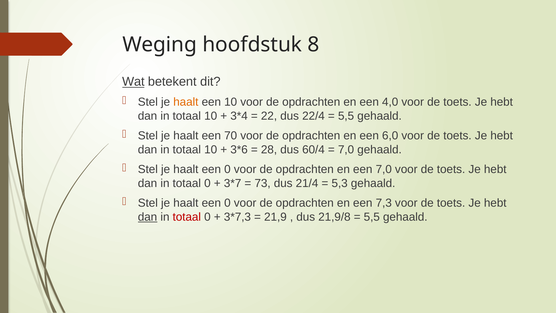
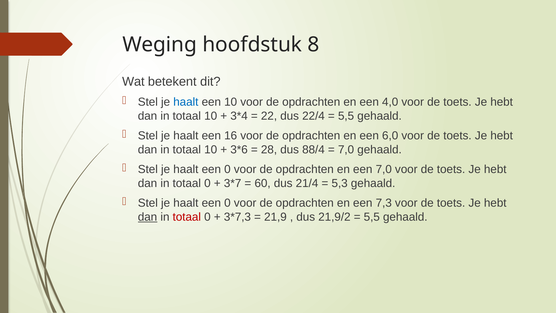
Wat underline: present -> none (133, 82)
haalt colour: orange -> blue (186, 102)
70: 70 -> 16 (231, 136)
60/4: 60/4 -> 88/4 (313, 150)
73: 73 -> 60 (263, 183)
21,9/8: 21,9/8 -> 21,9/2 (334, 217)
